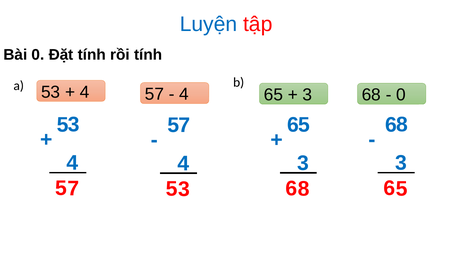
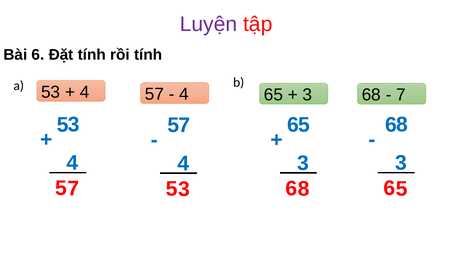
Luyện colour: blue -> purple (209, 24)
Bài 0: 0 -> 6 (38, 55)
0: 0 -> 7 (401, 95)
